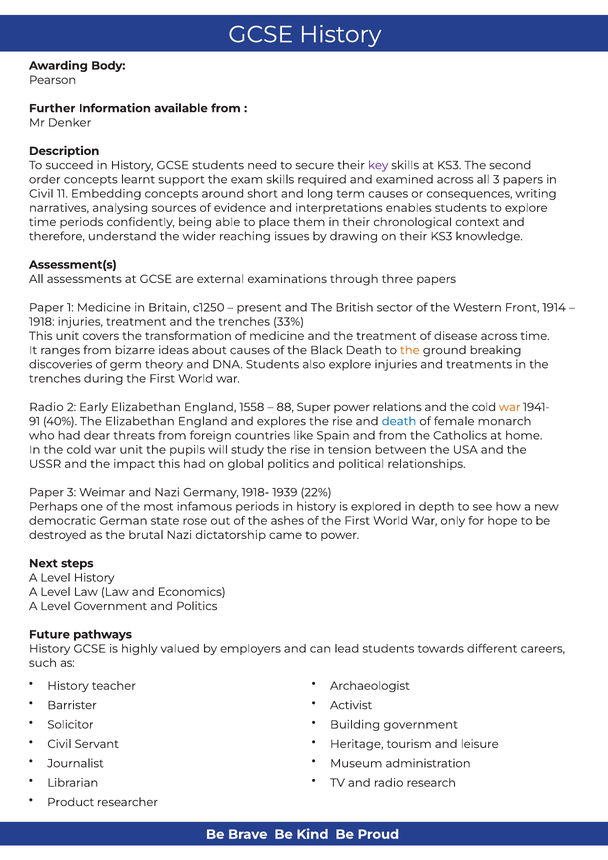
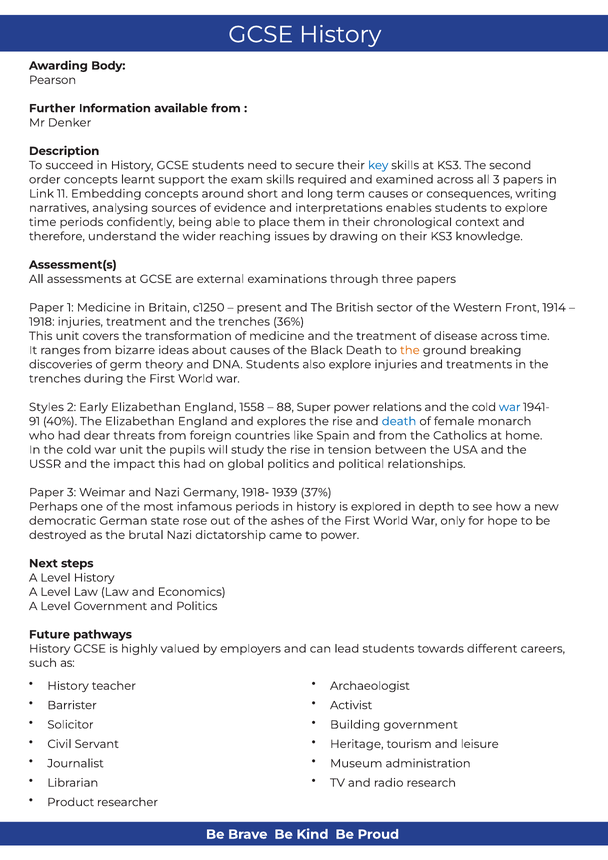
key colour: purple -> blue (378, 165)
Civil: Civil -> Link (41, 194)
33%: 33% -> 36% (289, 322)
Radio: Radio -> Styles (46, 407)
war colour: orange -> blue (510, 407)
22%: 22% -> 37% (316, 493)
